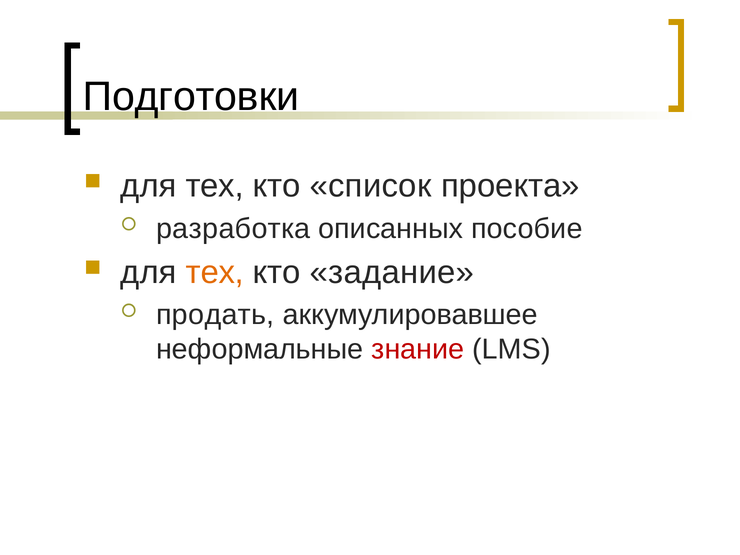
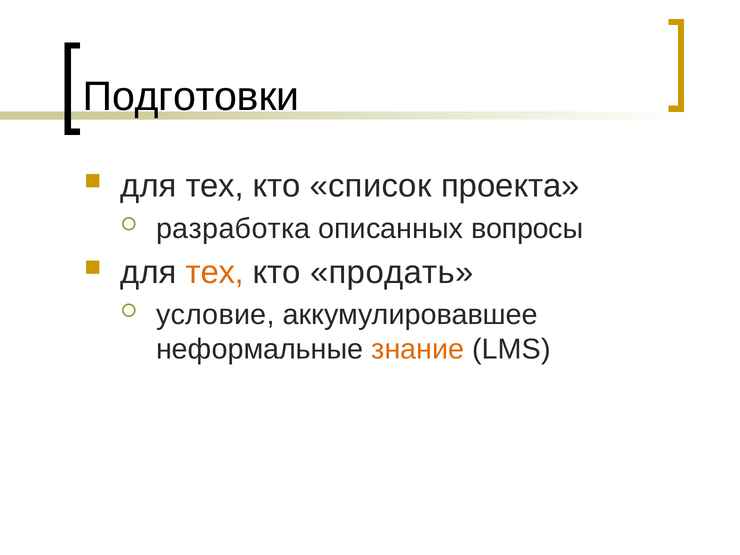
пособие: пособие -> вопросы (527, 229)
задание: задание -> продать (392, 272)
продать: продать -> условие (215, 315)
знание colour: red -> orange (418, 349)
